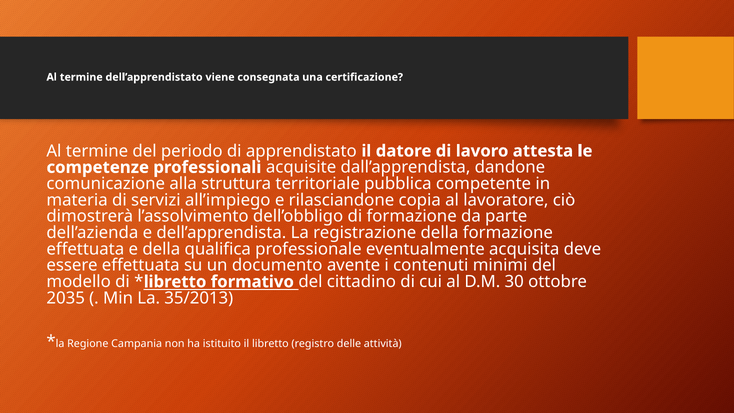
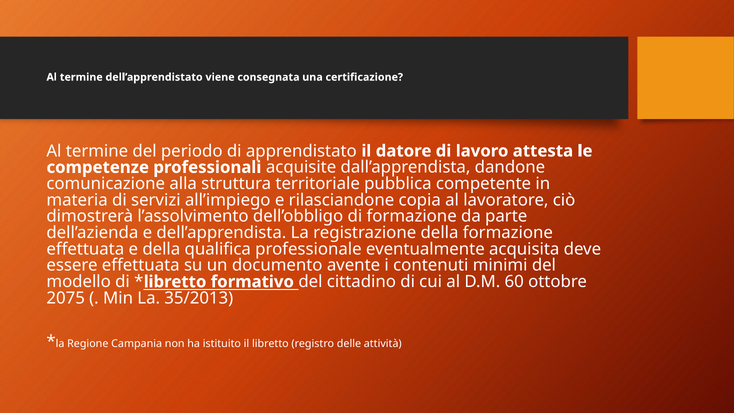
30: 30 -> 60 (514, 282)
2035: 2035 -> 2075 (66, 298)
